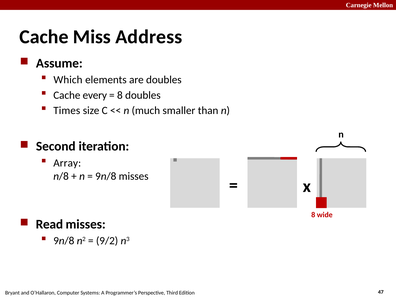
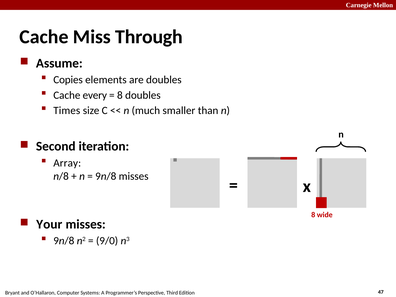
Address: Address -> Through (149, 37)
Which: Which -> Copies (68, 80)
Read: Read -> Your (49, 224)
9/2: 9/2 -> 9/0 (107, 241)
